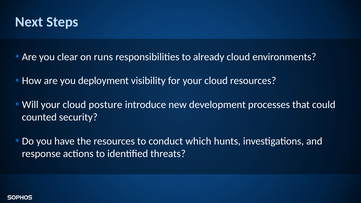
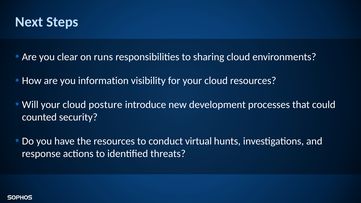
already: already -> sharing (209, 57)
deployment: deployment -> information (103, 81)
which: which -> virtual (199, 141)
